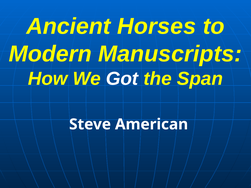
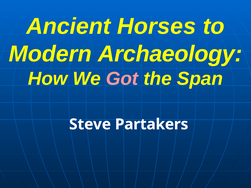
Manuscripts: Manuscripts -> Archaeology (170, 54)
Got colour: white -> pink (122, 79)
American: American -> Partakers (152, 124)
